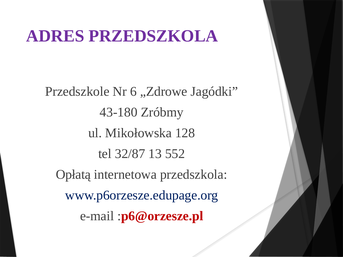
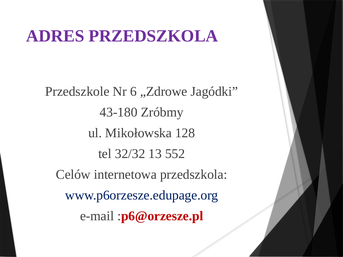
32/87: 32/87 -> 32/32 (130, 154)
Opłatą: Opłatą -> Celów (73, 175)
